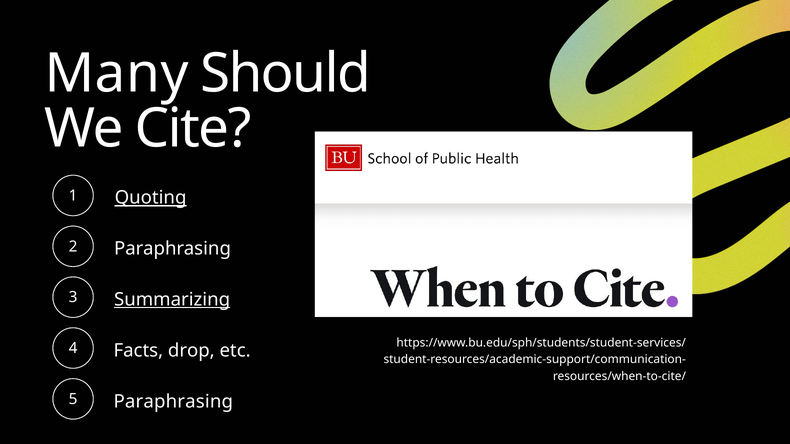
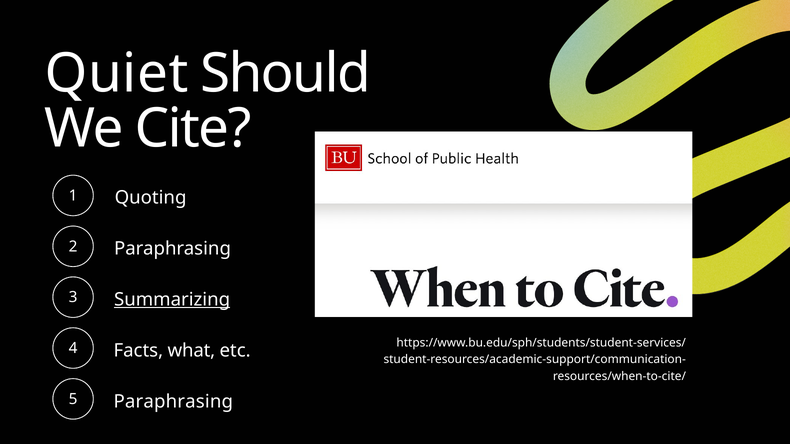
Many: Many -> Quiet (117, 74)
Quoting underline: present -> none (151, 198)
drop: drop -> what (191, 351)
